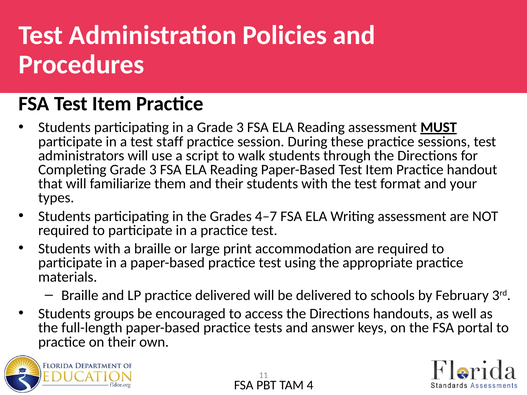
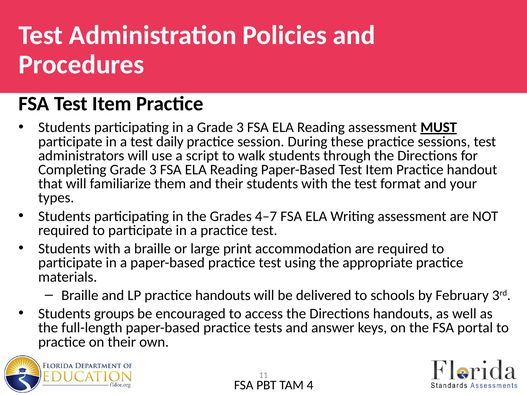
staff: staff -> daily (170, 142)
practice delivered: delivered -> handouts (223, 295)
